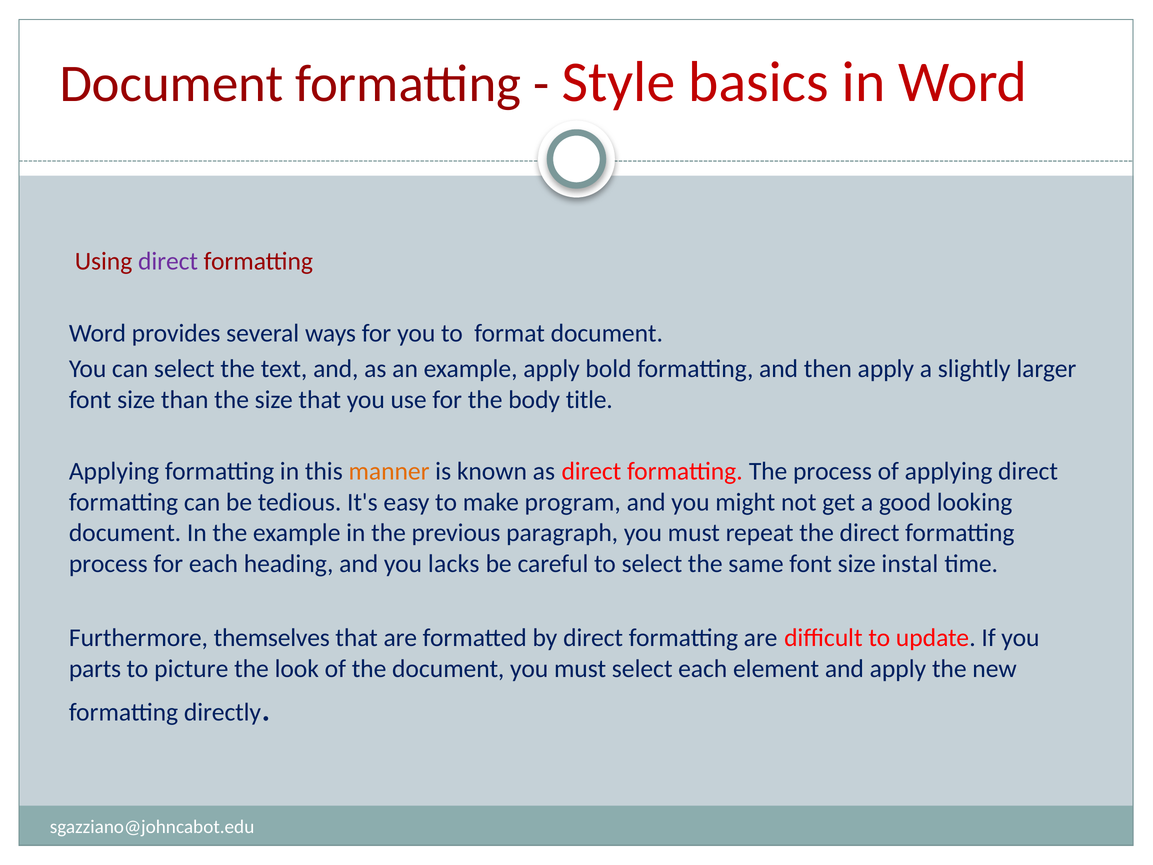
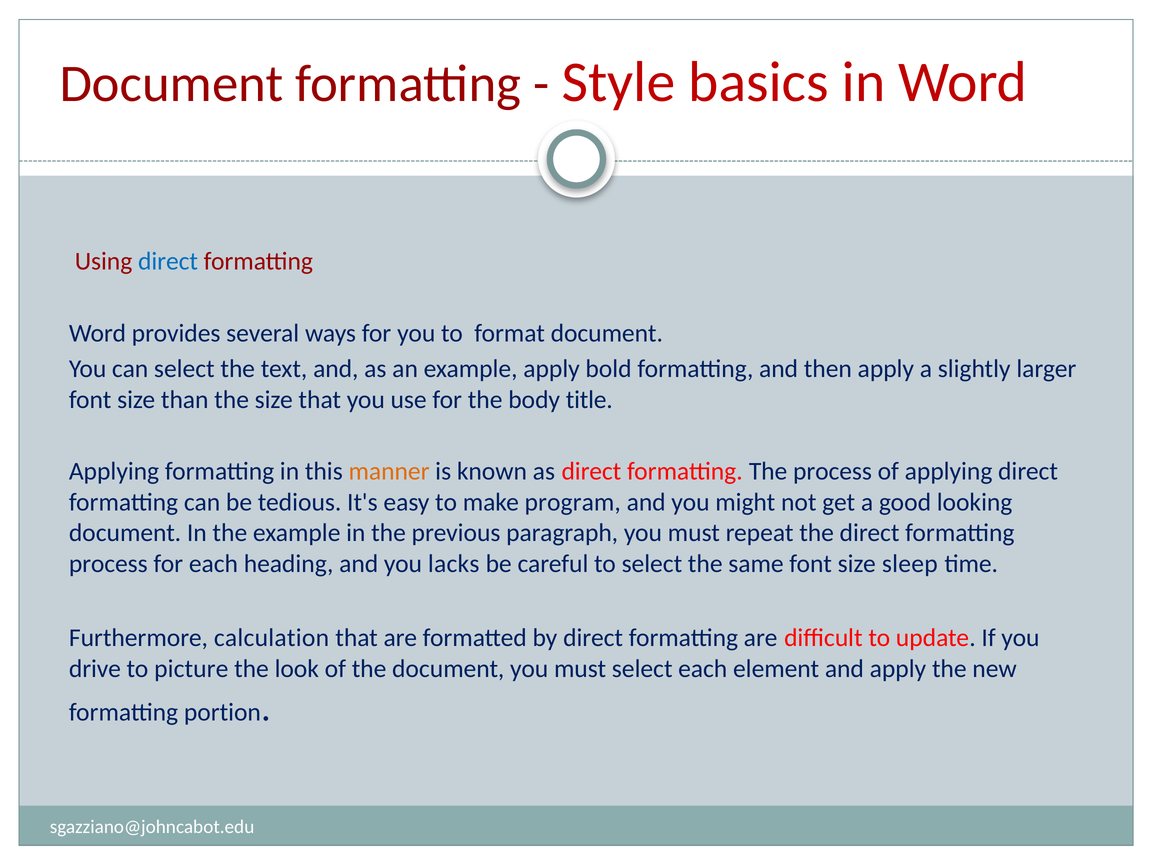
direct colour: purple -> blue (168, 261)
instal: instal -> sleep (910, 564)
themselves: themselves -> calculation (271, 638)
parts: parts -> drive (95, 669)
directly: directly -> portion (222, 712)
